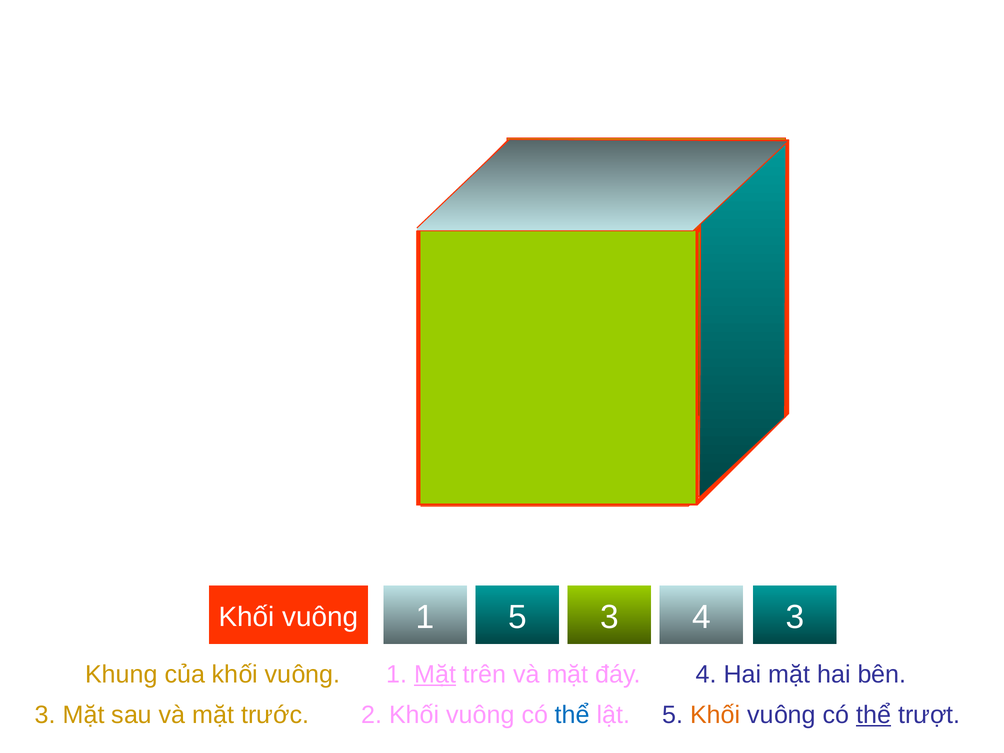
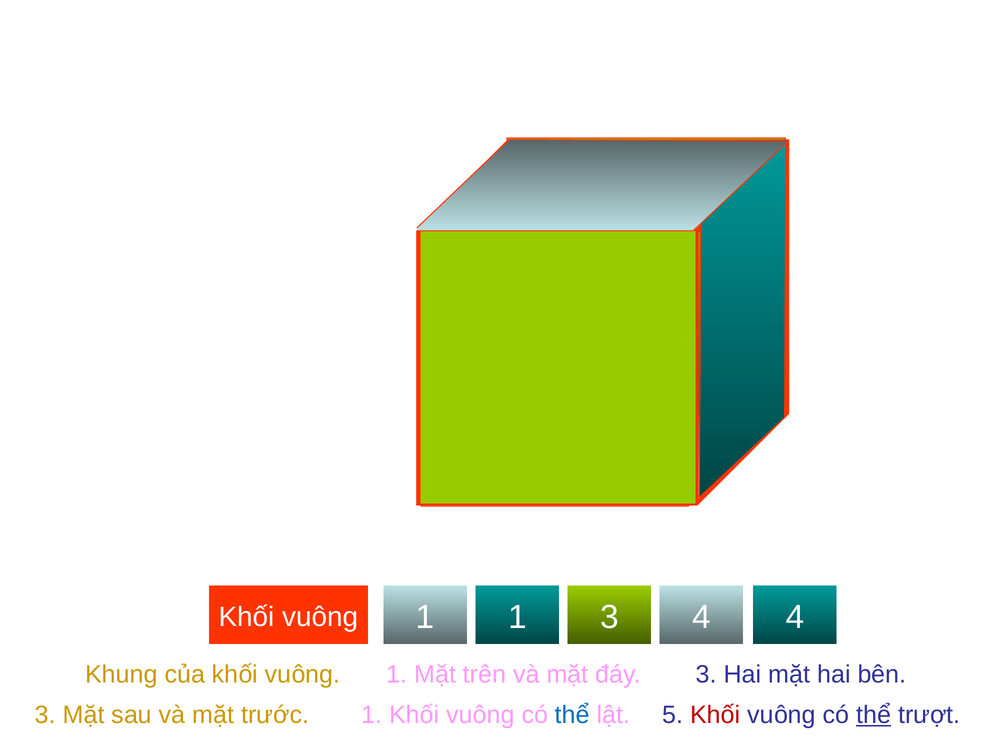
1 5: 5 -> 1 (517, 617)
vuông 3: 3 -> 4 (795, 617)
Mặt underline: present -> none (435, 674)
đáy 4: 4 -> 3 (706, 674)
trước 2: 2 -> 1 (372, 715)
Khối colour: orange -> red (715, 715)
